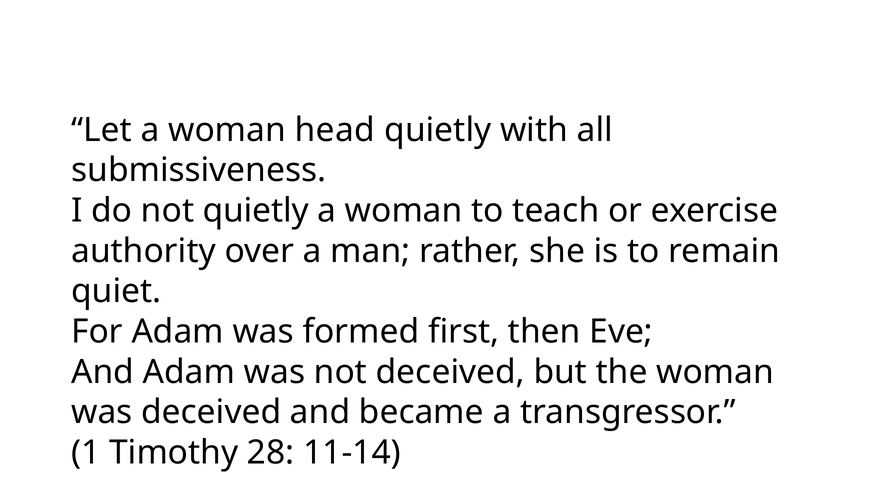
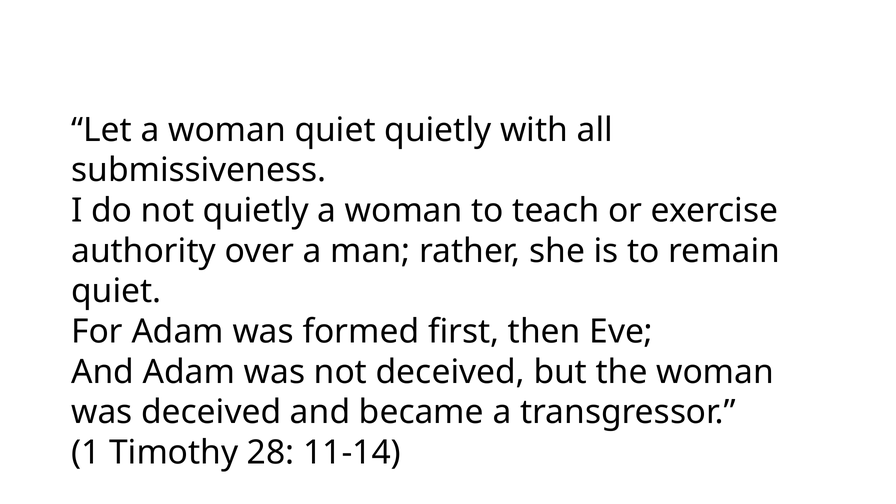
woman head: head -> quiet (335, 130)
